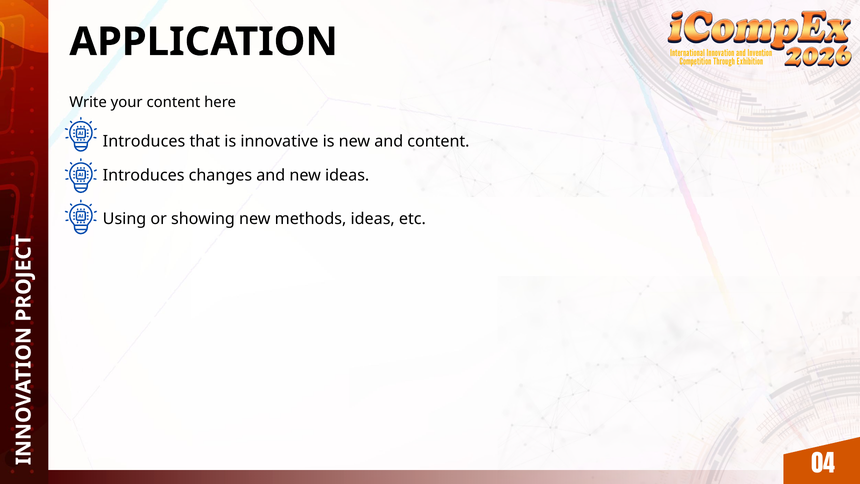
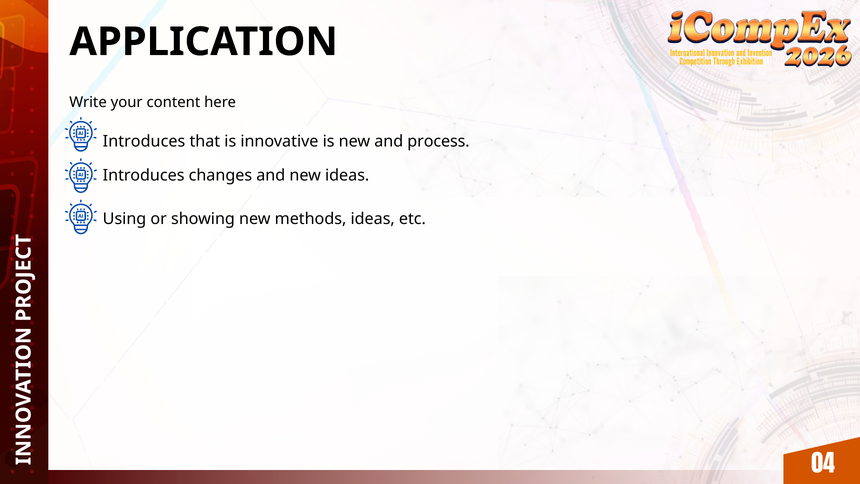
and content: content -> process (438, 141)
